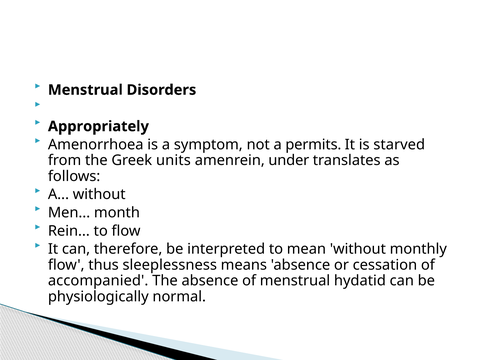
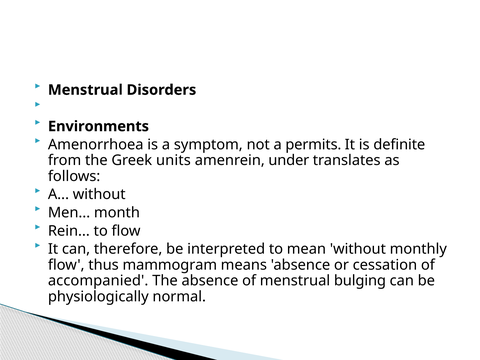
Appropriately: Appropriately -> Environments (98, 126)
starved: starved -> definite (399, 145)
sleeplessness: sleeplessness -> mammogram (170, 265)
hydatid: hydatid -> bulging (360, 281)
